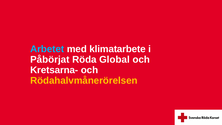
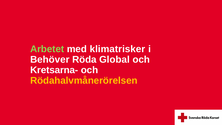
Arbetet colour: light blue -> light green (47, 49)
klimatarbete: klimatarbete -> klimatrisker (117, 49)
Påbörjat: Påbörjat -> Behöver (50, 59)
